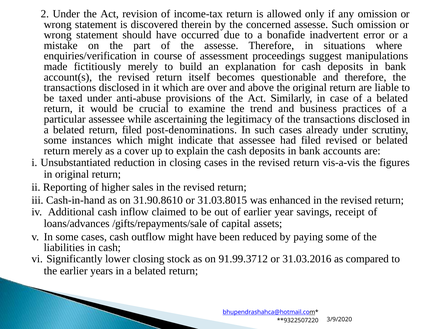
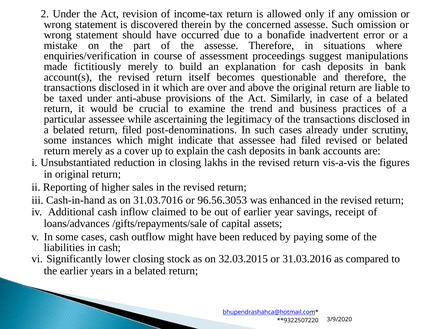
closing cases: cases -> lakhs (216, 162)
31.90.8610: 31.90.8610 -> 31.03.7016 (158, 200)
31.03.8015: 31.03.8015 -> 96.56.3053 (222, 200)
91.99.3712: 91.99.3712 -> 32.03.2015 (243, 258)
